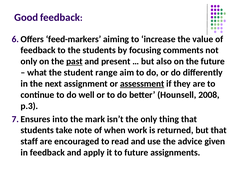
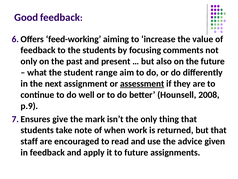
feed-markers: feed-markers -> feed-working (73, 39)
past underline: present -> none (74, 61)
p.3: p.3 -> p.9 (29, 106)
into: into -> give (60, 119)
